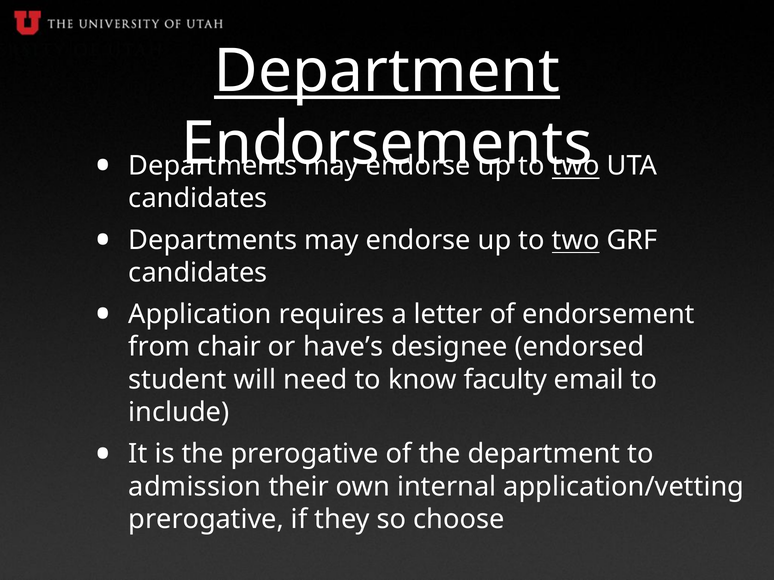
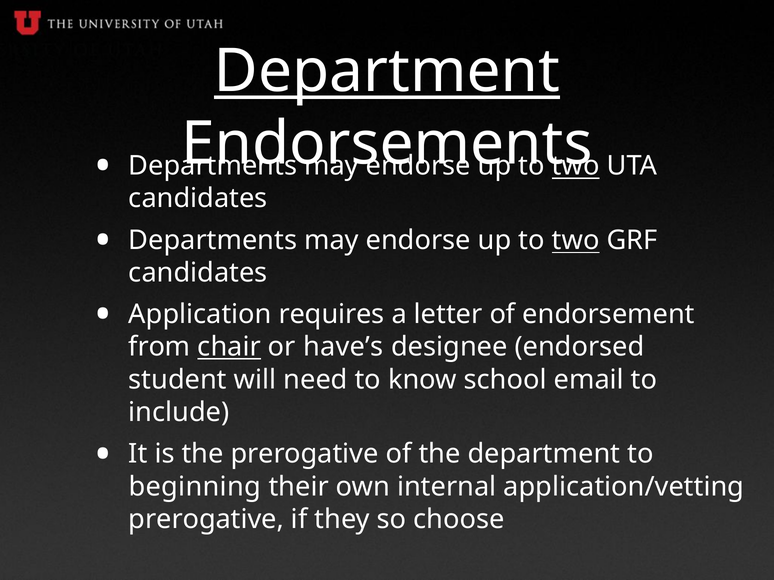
chair underline: none -> present (229, 347)
faculty: faculty -> school (505, 380)
admission: admission -> beginning (195, 487)
